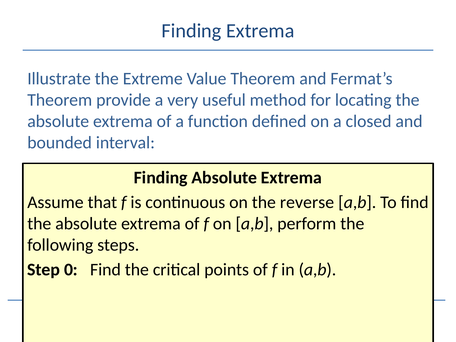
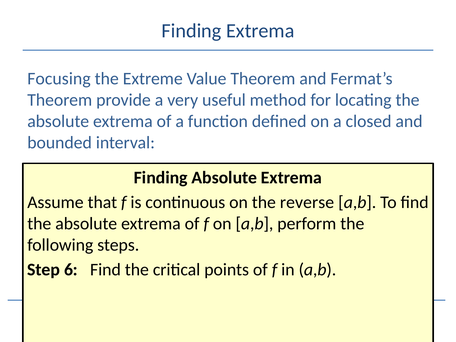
Illustrate: Illustrate -> Focusing (59, 79)
0: 0 -> 6 (71, 270)
